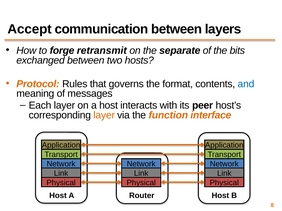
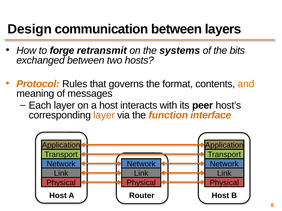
Accept: Accept -> Design (30, 29)
separate: separate -> systems (180, 51)
and colour: blue -> orange (246, 84)
